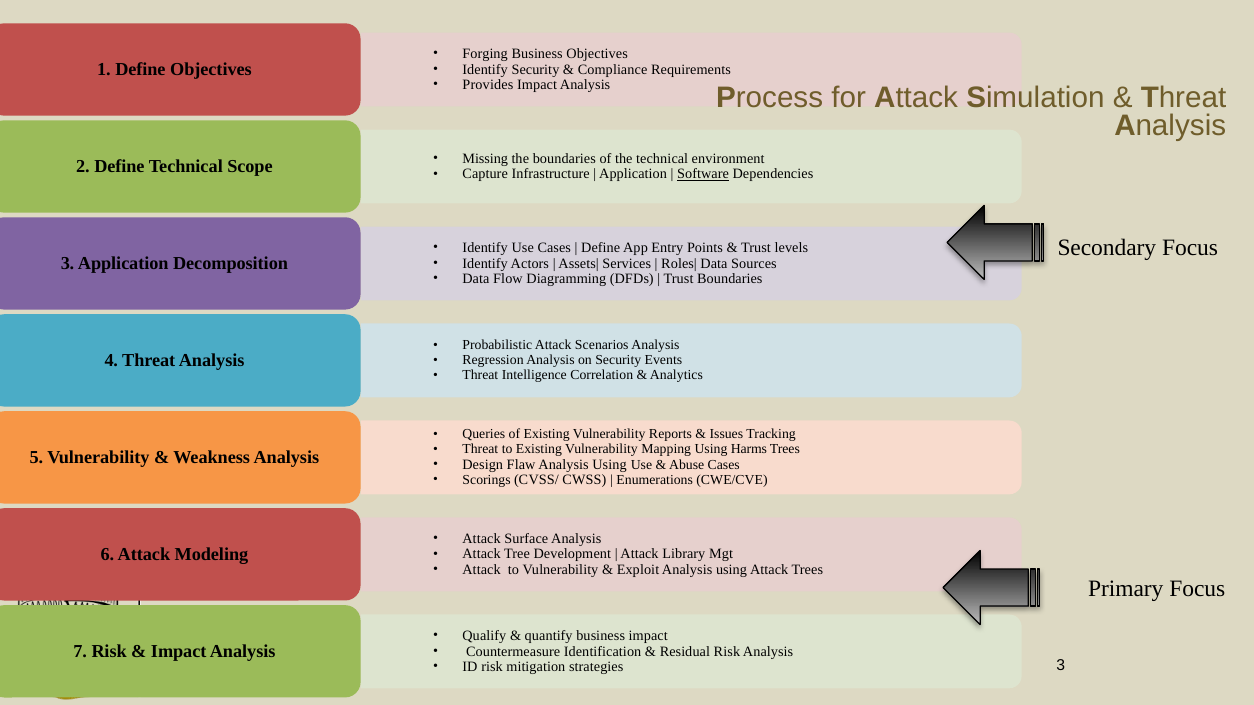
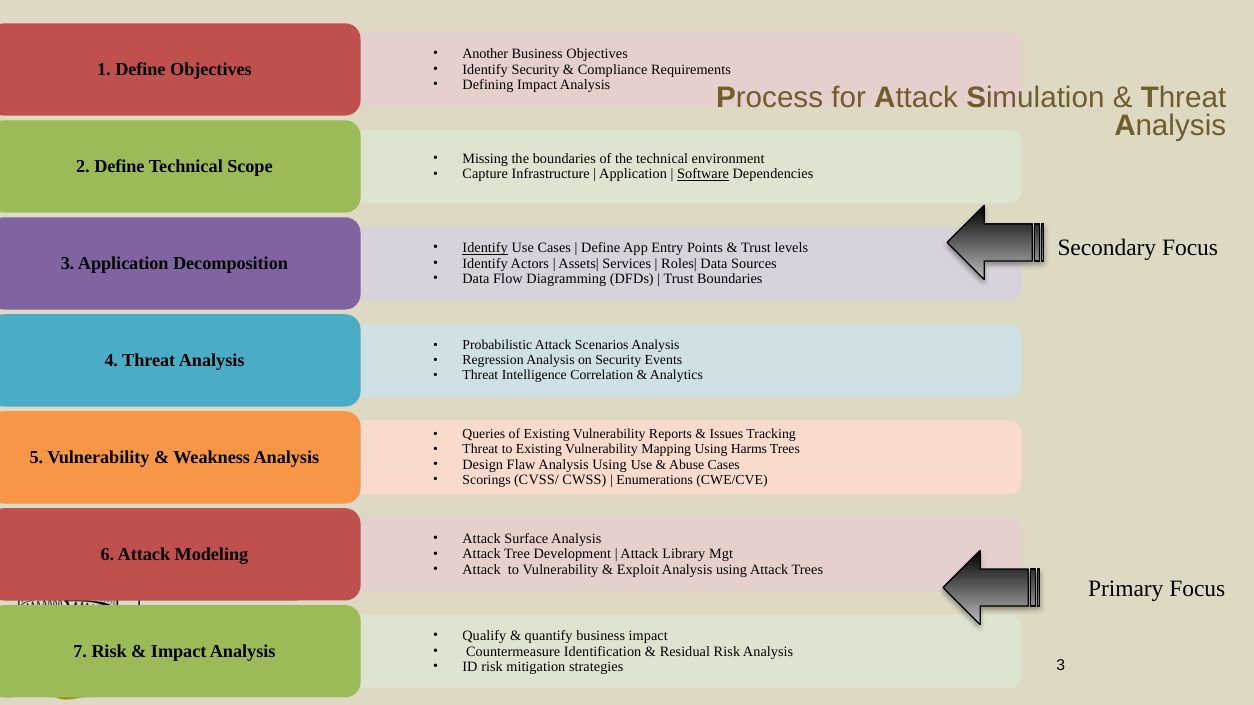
Forging: Forging -> Another (485, 54)
Provides: Provides -> Defining (488, 85)
Identify underline: none -> present (485, 248)
